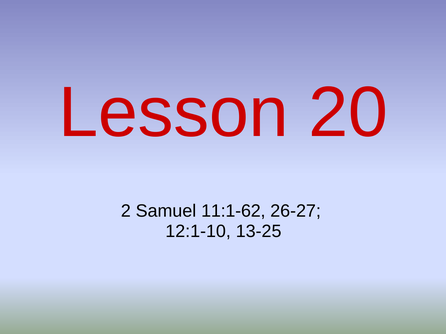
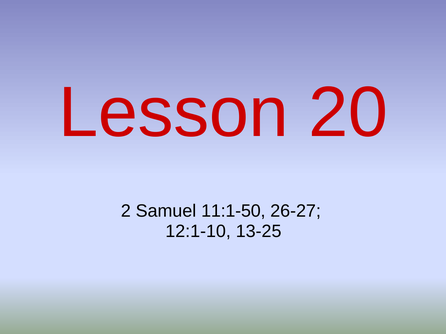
11:1-62: 11:1-62 -> 11:1-50 (233, 211)
